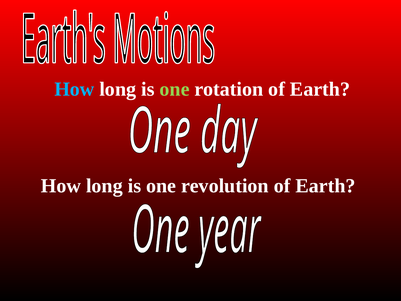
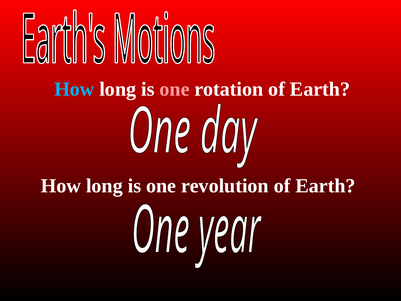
one colour: light green -> pink (175, 89)
